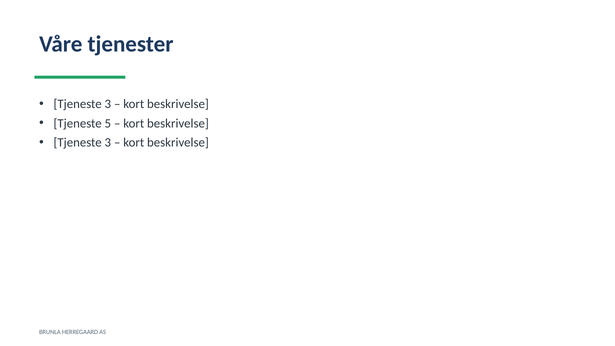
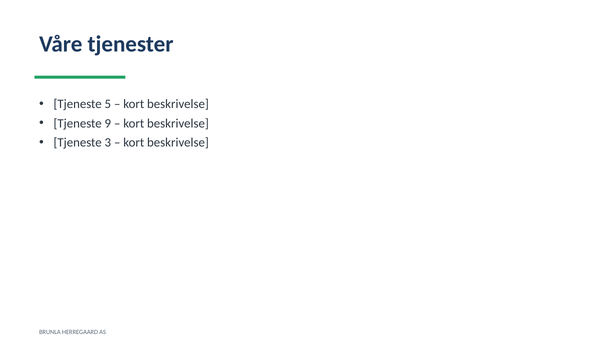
3: 3 -> 5 (108, 104)
5: 5 -> 9 (108, 123)
